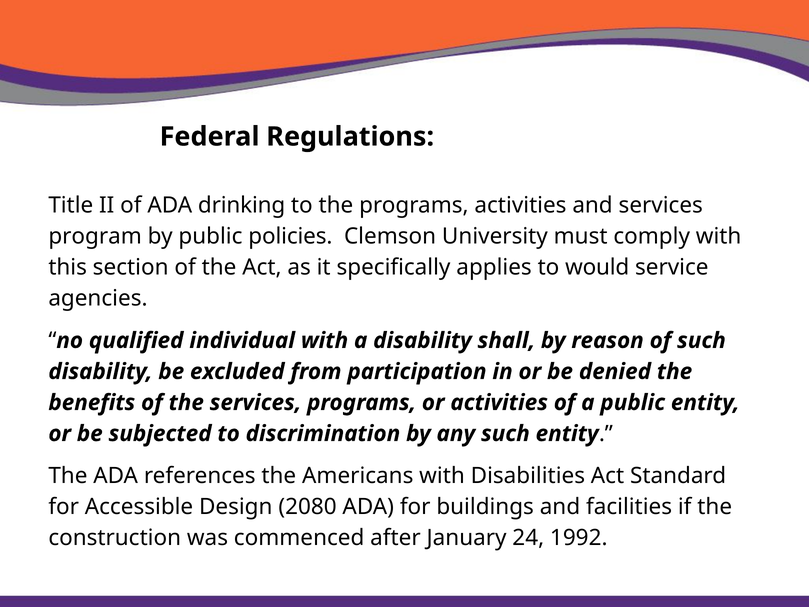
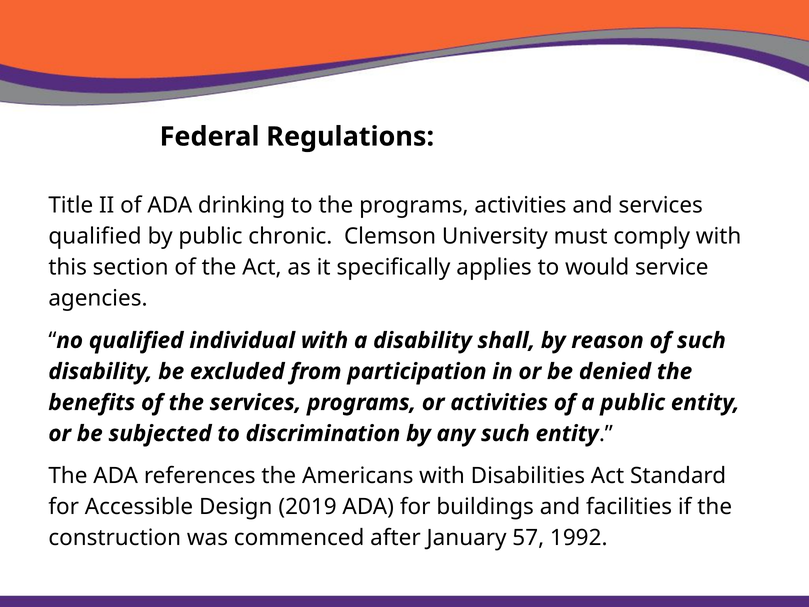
program: program -> qualified (95, 236)
policies: policies -> chronic (290, 236)
2080: 2080 -> 2019 (308, 507)
24: 24 -> 57 (528, 538)
